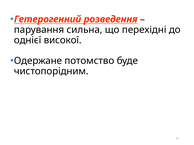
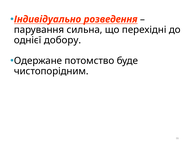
Гетерогенний: Гетерогенний -> Індивідуально (48, 19)
високої: високої -> добору (63, 40)
